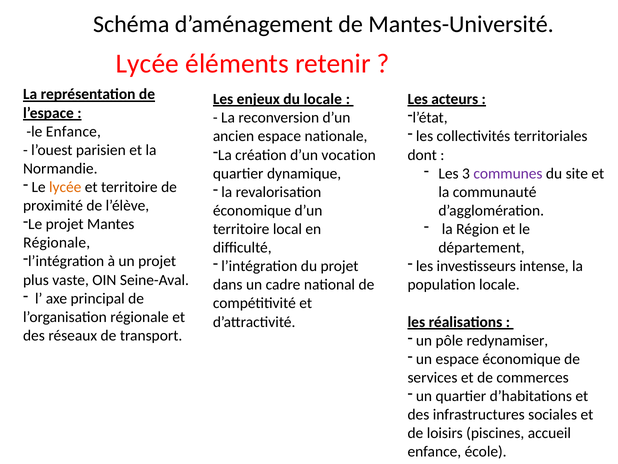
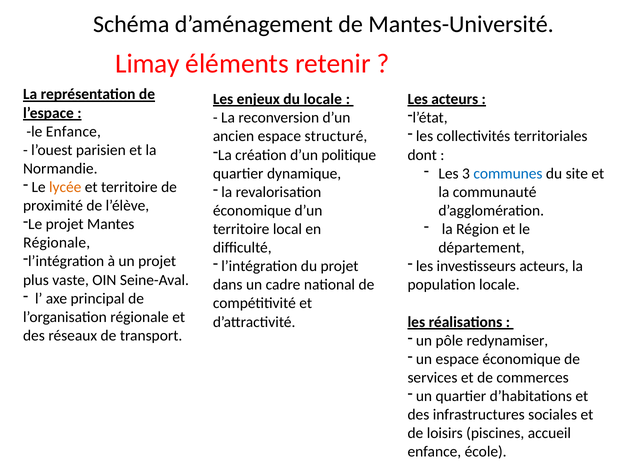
Lycée: Lycée -> Limay (148, 63)
nationale: nationale -> structuré (336, 136)
vocation: vocation -> politique (349, 155)
communes colour: purple -> blue (508, 173)
investisseurs intense: intense -> acteurs (544, 266)
